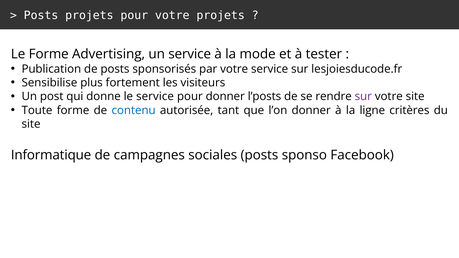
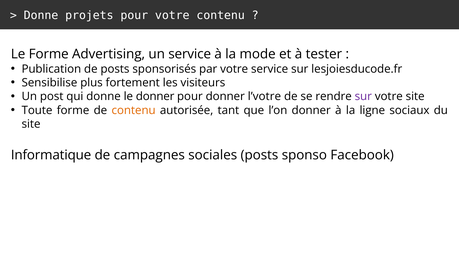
Posts: Posts -> Donne (41, 15)
votre projets: projets -> contenu (221, 15)
le service: service -> donner (155, 97)
l’posts: l’posts -> l’votre (264, 97)
contenu colour: blue -> orange (134, 110)
critères: critères -> sociaux (409, 110)
